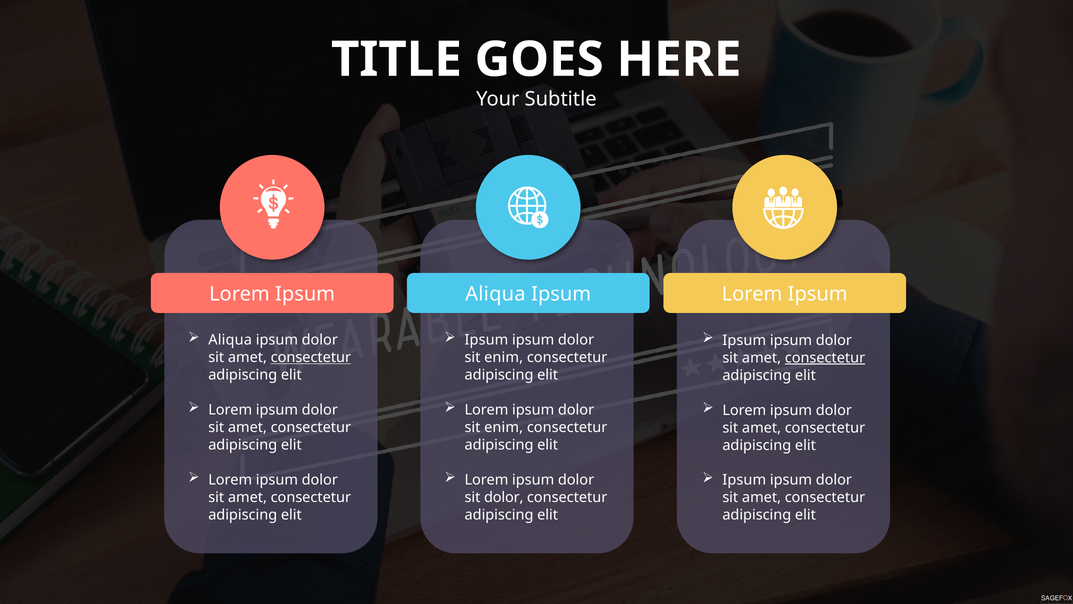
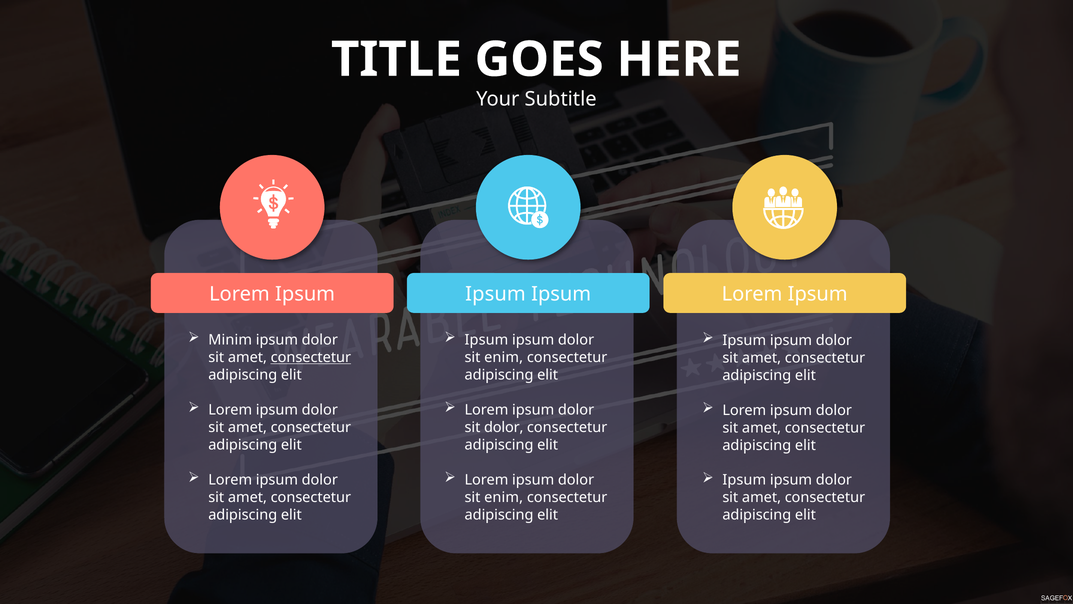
Lorem Ipsum Aliqua: Aliqua -> Ipsum (495, 294)
Aliqua: Aliqua -> Minim (230, 340)
consectetur underline: present -> none (825, 358)
enim: enim -> dolor (504, 427)
dolor: dolor -> enim (504, 497)
